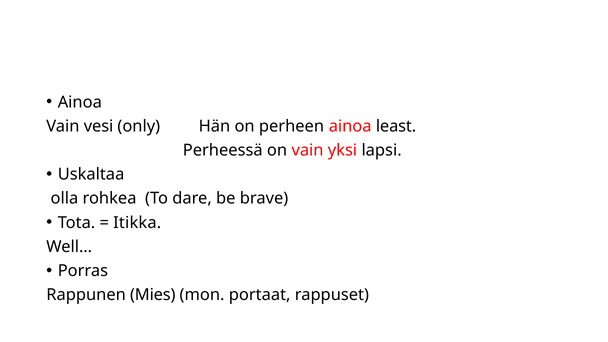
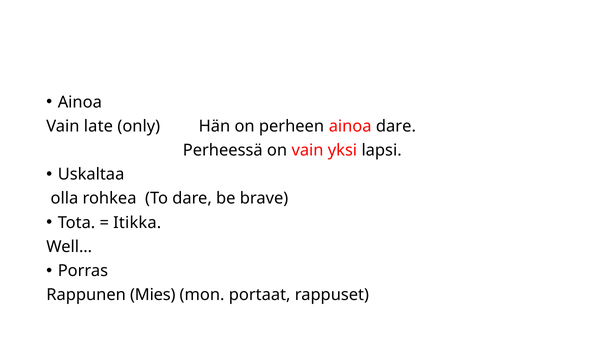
vesi: vesi -> late (98, 126)
ainoa least: least -> dare (396, 126)
